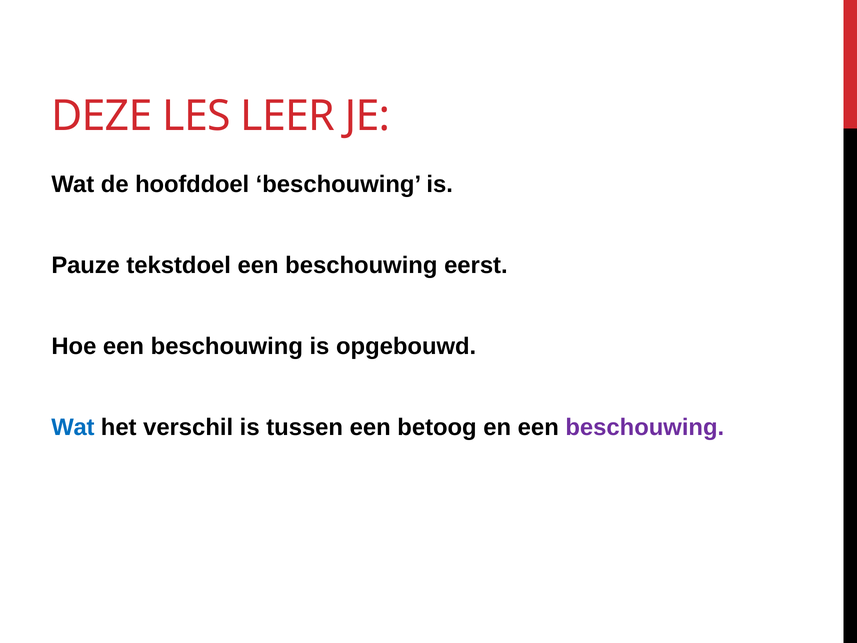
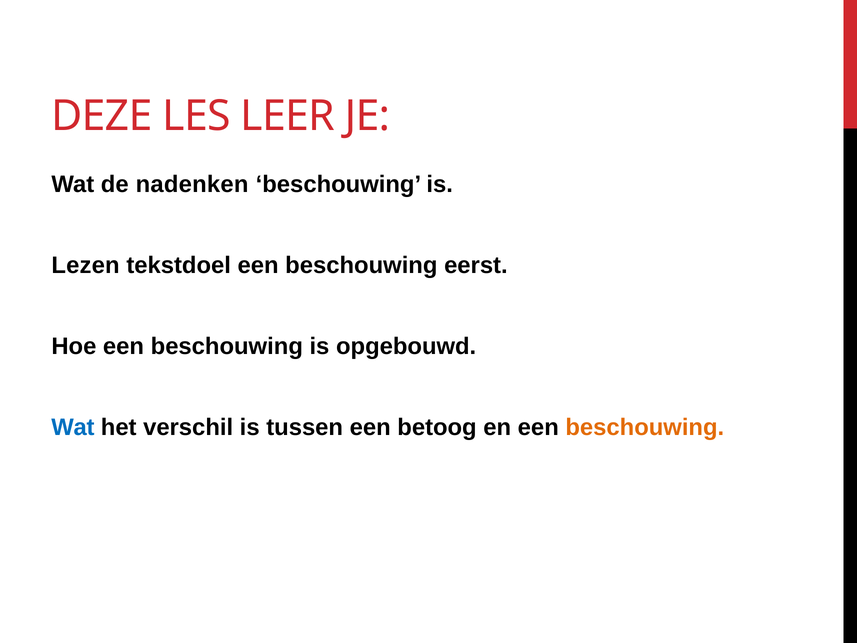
hoofddoel: hoofddoel -> nadenken (192, 184)
Pauze: Pauze -> Lezen (86, 265)
beschouwing colour: purple -> orange (645, 427)
